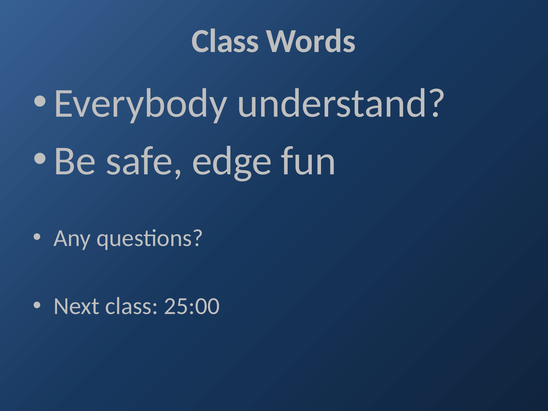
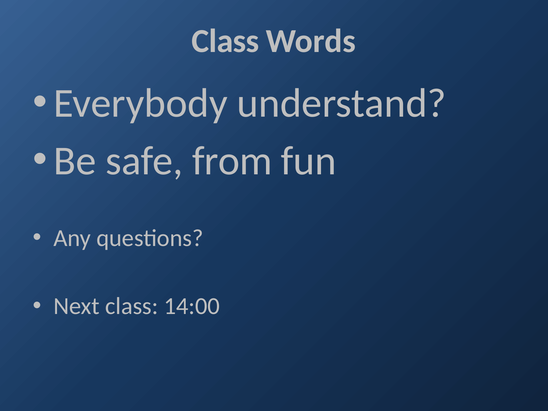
edge: edge -> from (232, 161)
25:00: 25:00 -> 14:00 (192, 306)
